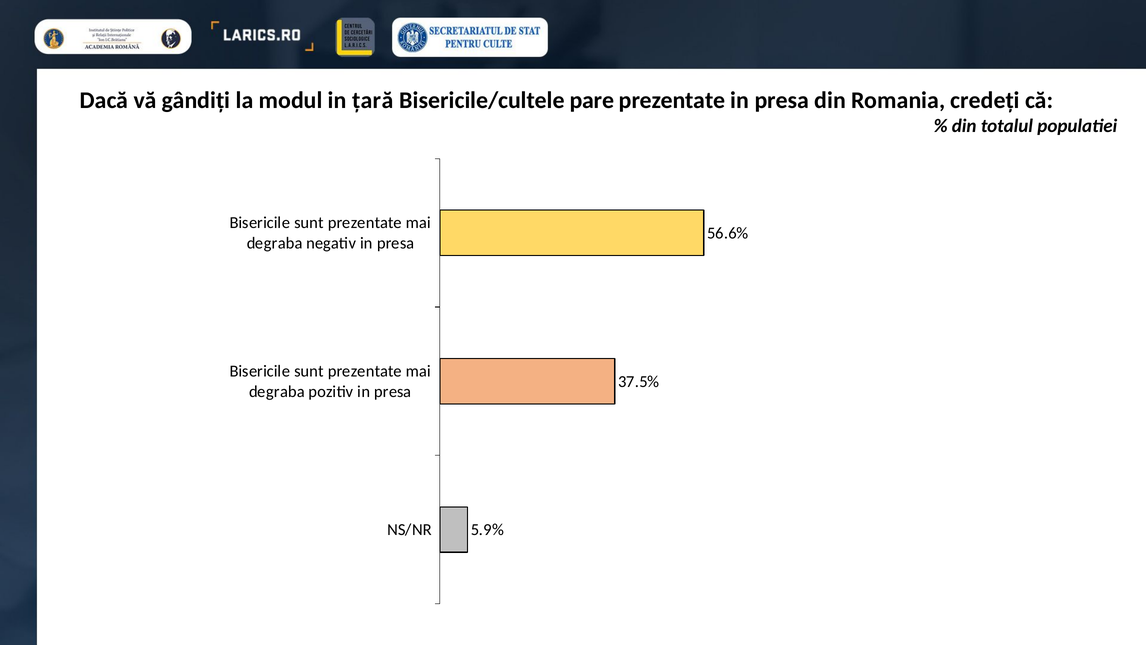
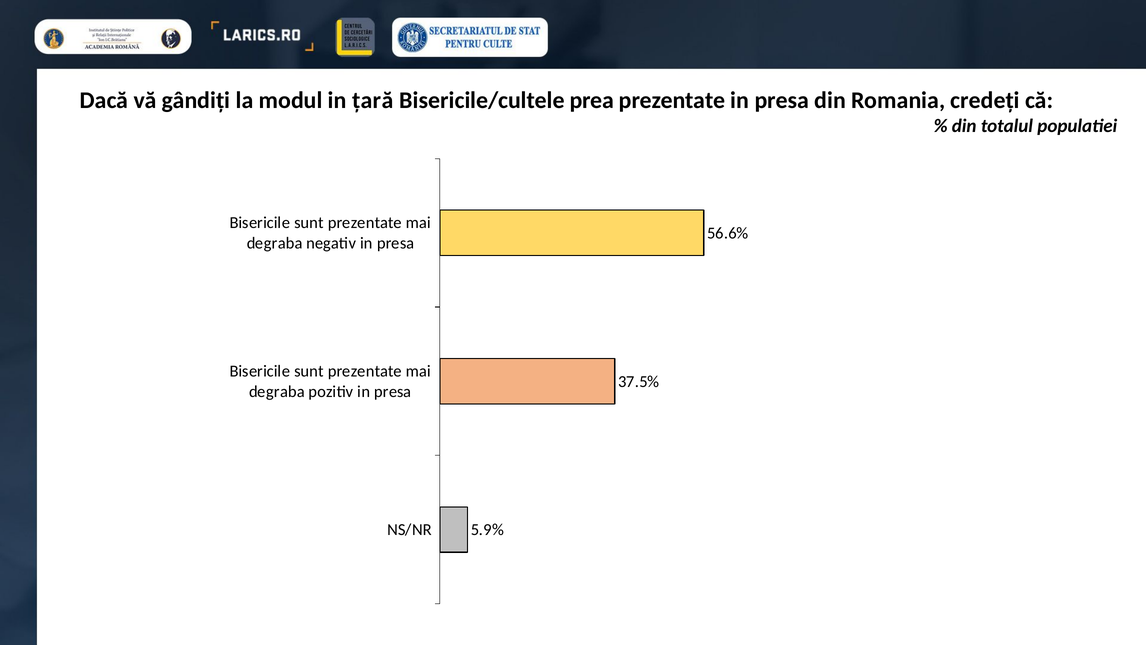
pare: pare -> prea (592, 101)
